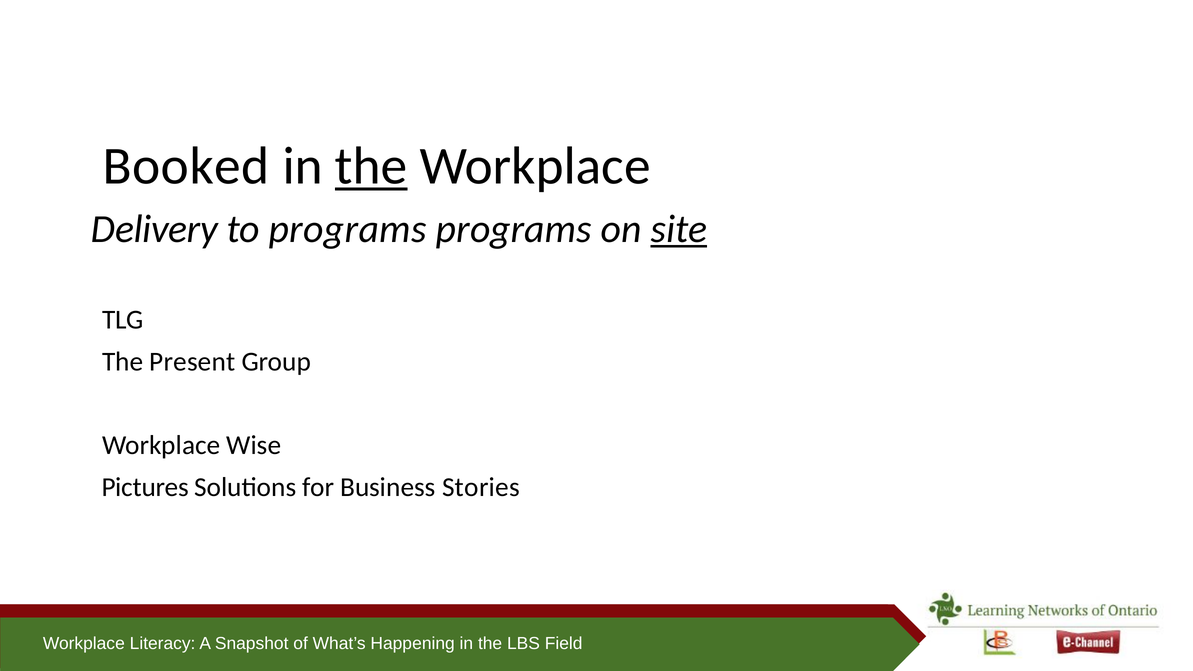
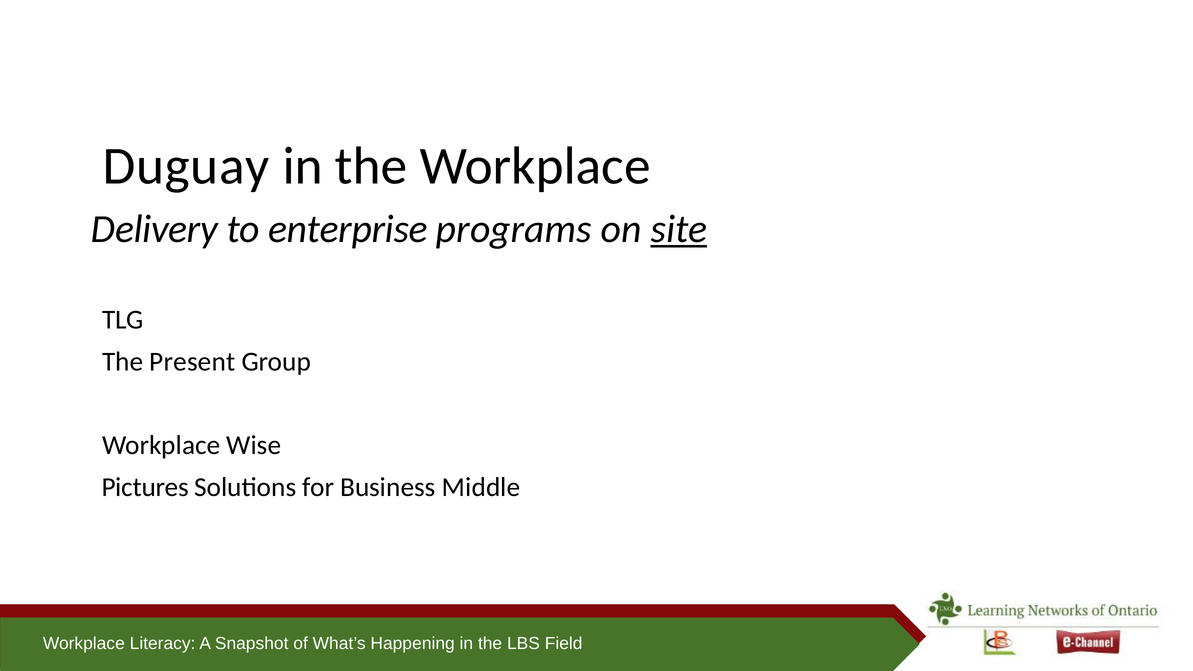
Booked: Booked -> Duguay (186, 166)
the underline: present -> none (371, 166)
to programs: programs -> enterprise (348, 229)
Stories: Stories -> Middle (481, 487)
